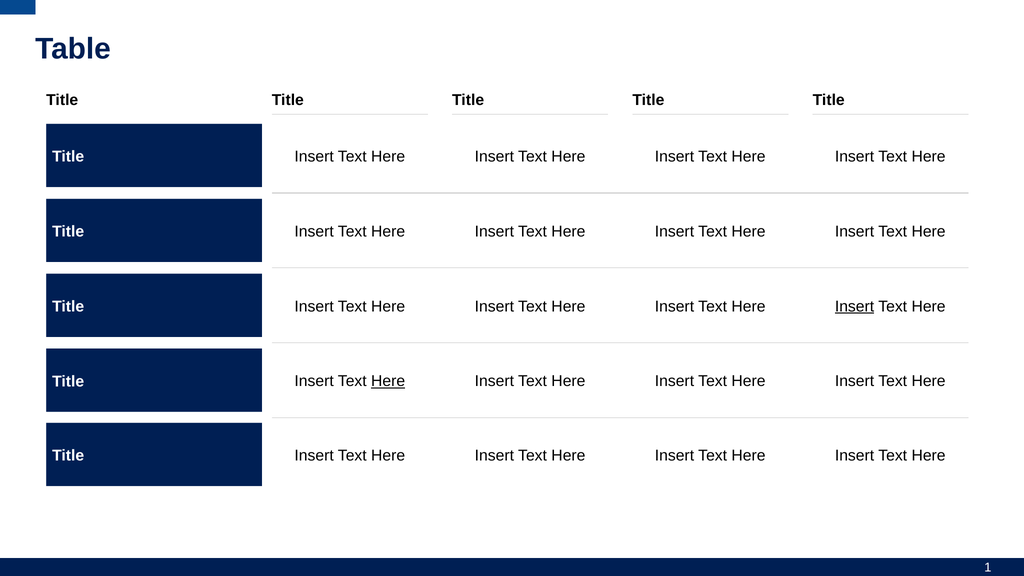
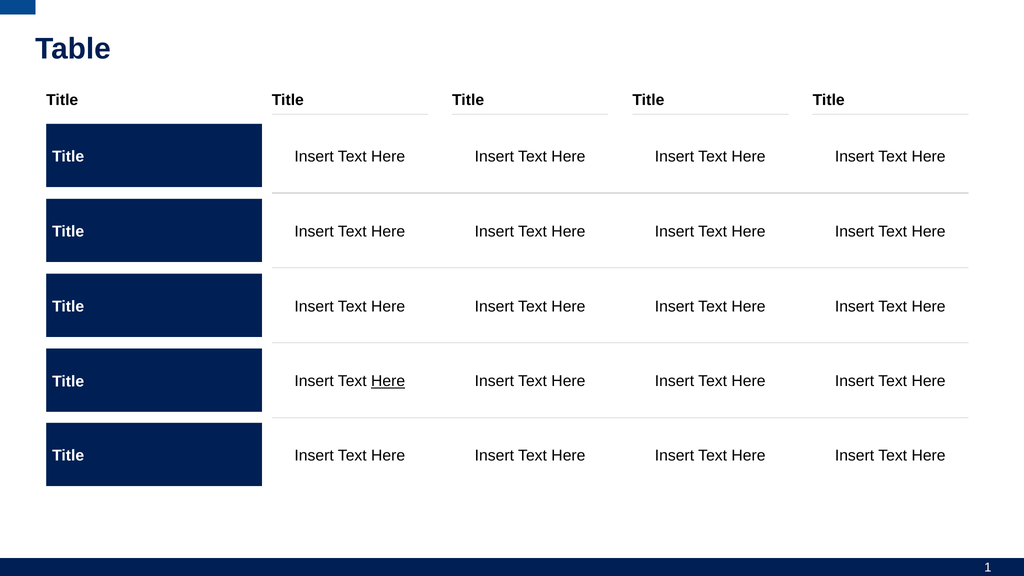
Insert underline: present -> none (855, 306)
